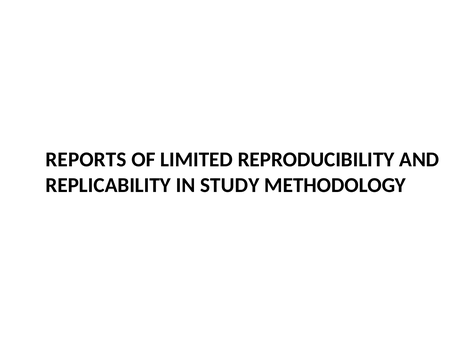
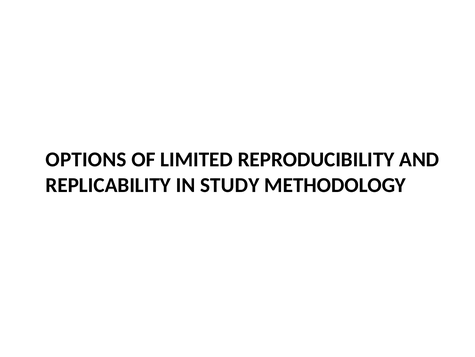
REPORTS: REPORTS -> OPTIONS (86, 159)
